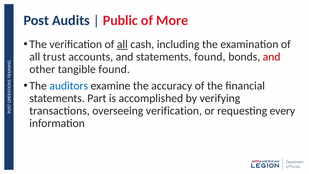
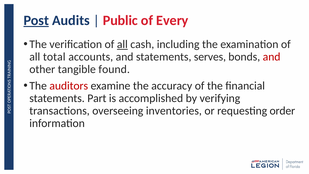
Post underline: none -> present (36, 20)
More: More -> Every (172, 20)
trust: trust -> total (54, 57)
statements found: found -> serves (210, 57)
auditors colour: blue -> red (69, 86)
overseeing verification: verification -> inventories (174, 111)
every: every -> order (282, 111)
